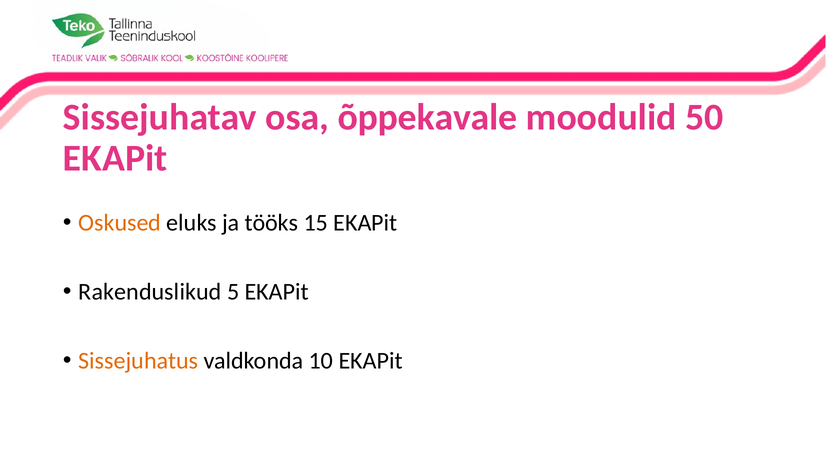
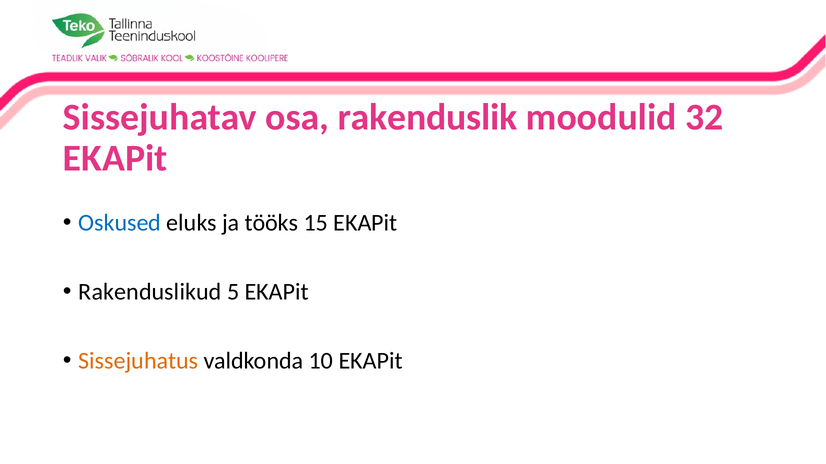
õppekavale: õppekavale -> rakenduslik (428, 118)
50: 50 -> 32 (704, 118)
Oskused colour: orange -> blue (120, 223)
